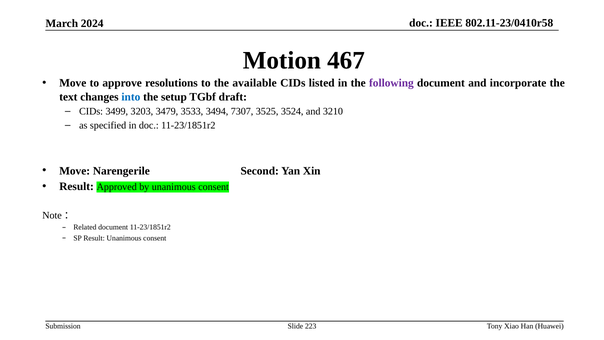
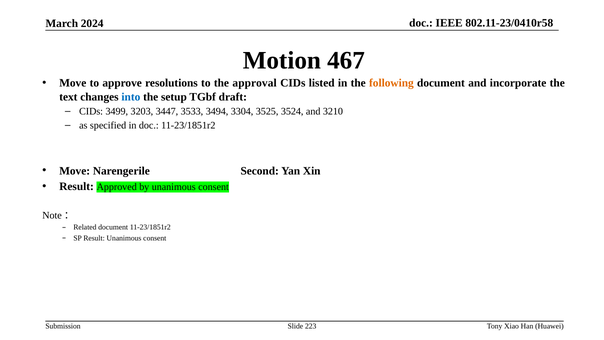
available: available -> approval (255, 83)
following colour: purple -> orange (391, 83)
3479: 3479 -> 3447 (167, 111)
7307: 7307 -> 3304 (242, 111)
